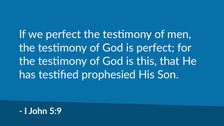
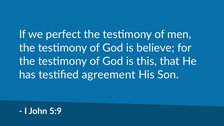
is perfect: perfect -> believe (155, 48)
prophesied: prophesied -> agreement (109, 75)
